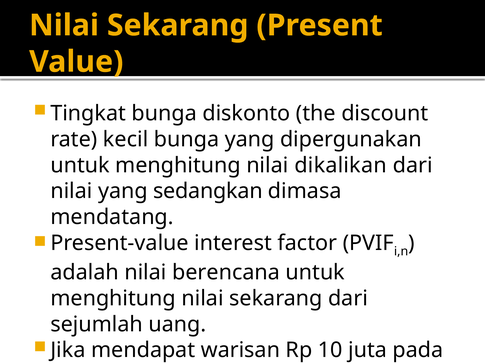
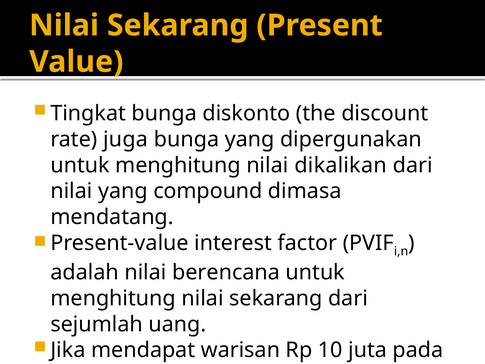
kecil: kecil -> juga (126, 139)
sedangkan: sedangkan -> compound (208, 191)
